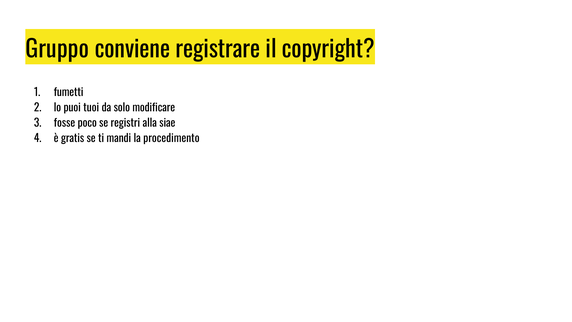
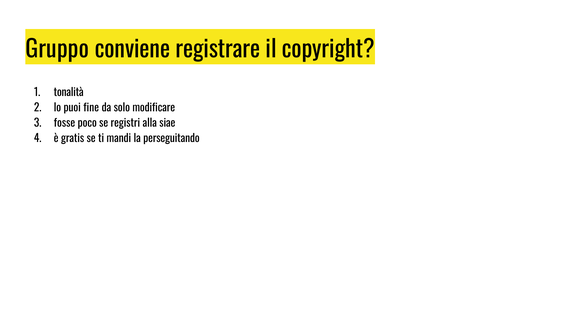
fumetti: fumetti -> tonalità (69, 92)
tuoi: tuoi -> fine (91, 108)
procedimento: procedimento -> perseguitando (171, 138)
